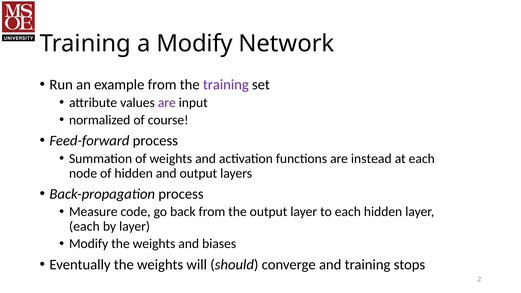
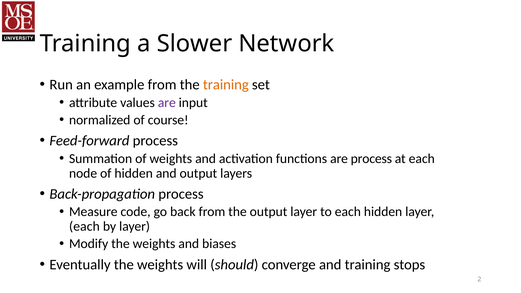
a Modify: Modify -> Slower (195, 44)
training colour: purple -> orange (226, 85)
are instead: instead -> process (371, 159)
